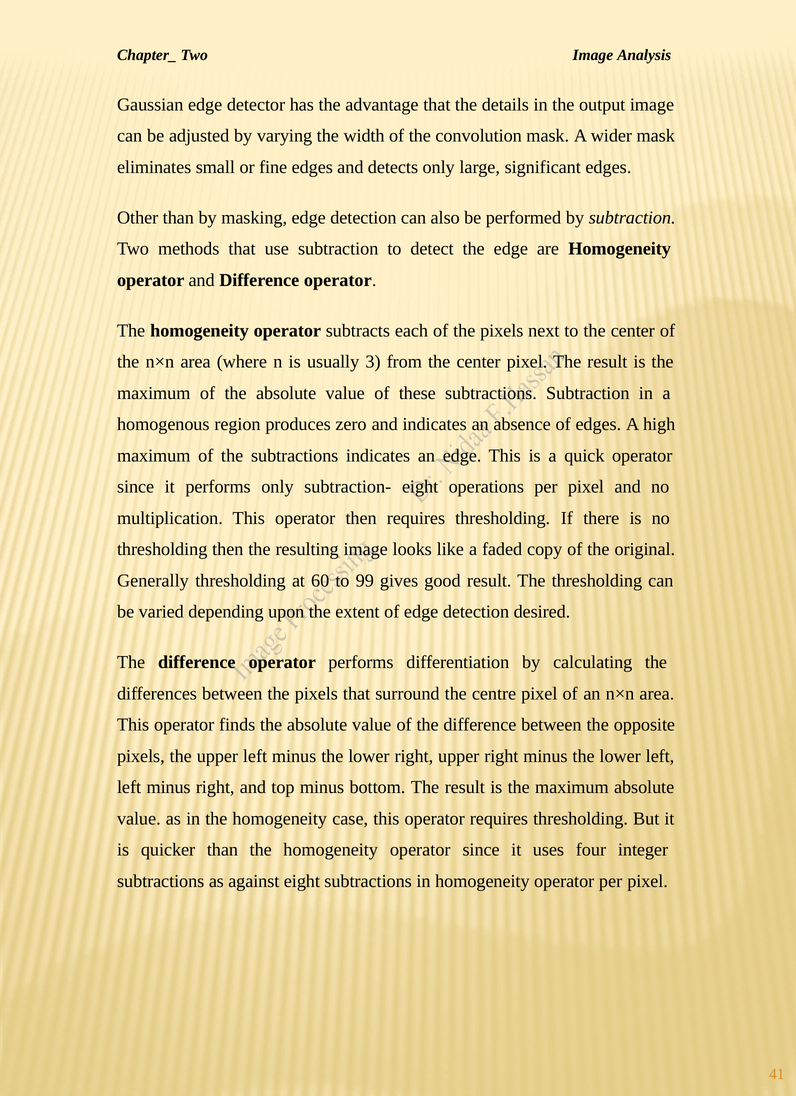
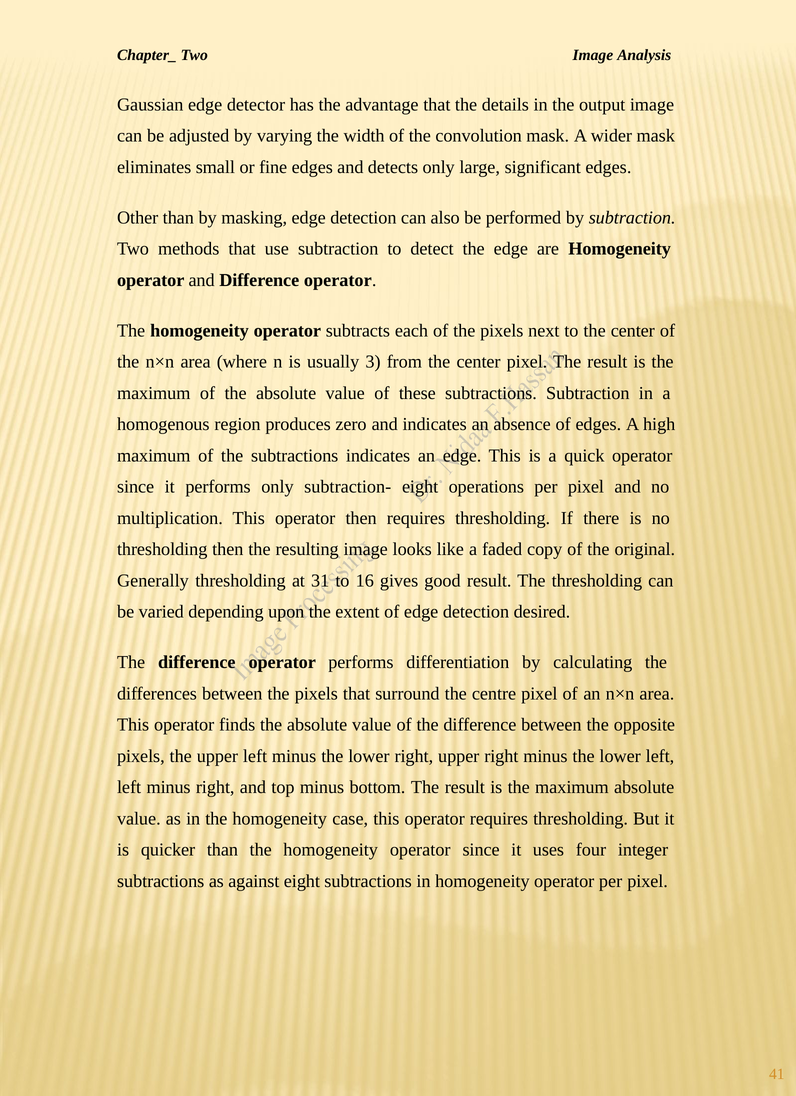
60: 60 -> 31 (320, 580)
99: 99 -> 16 (365, 580)
